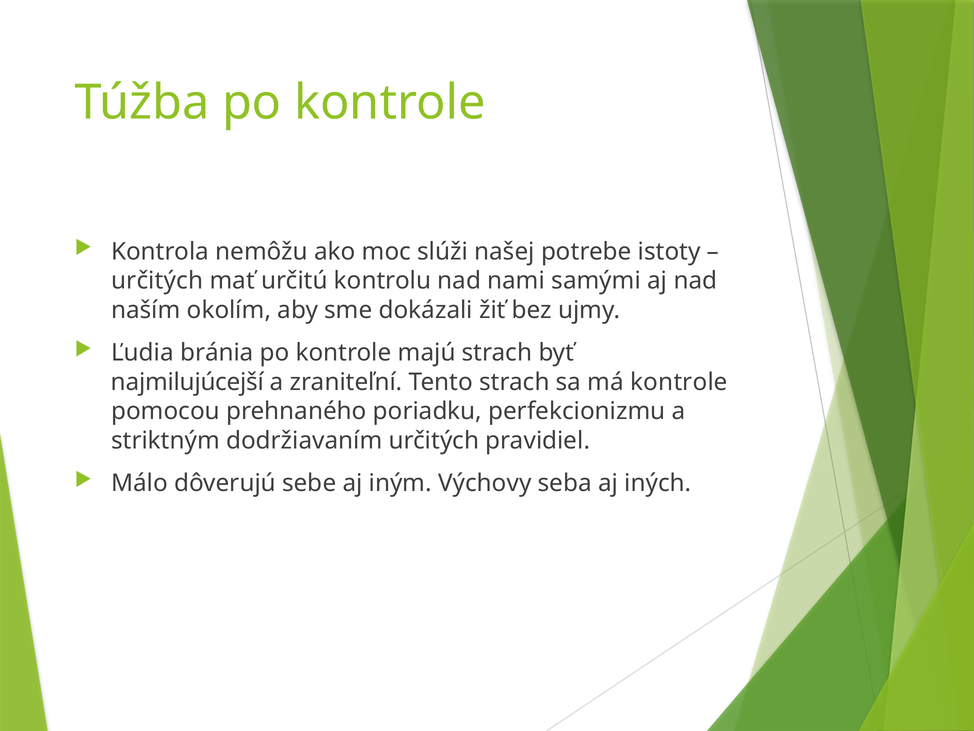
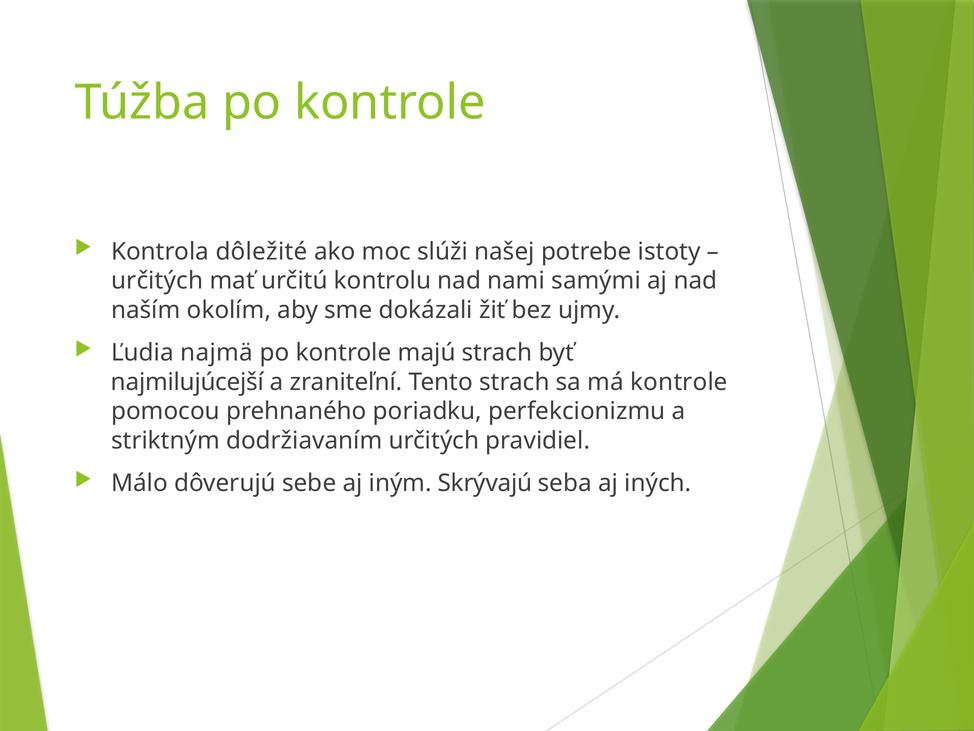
nemôžu: nemôžu -> dôležité (261, 251)
bránia: bránia -> najmä (217, 353)
Výchovy: Výchovy -> Skrývajú (485, 483)
